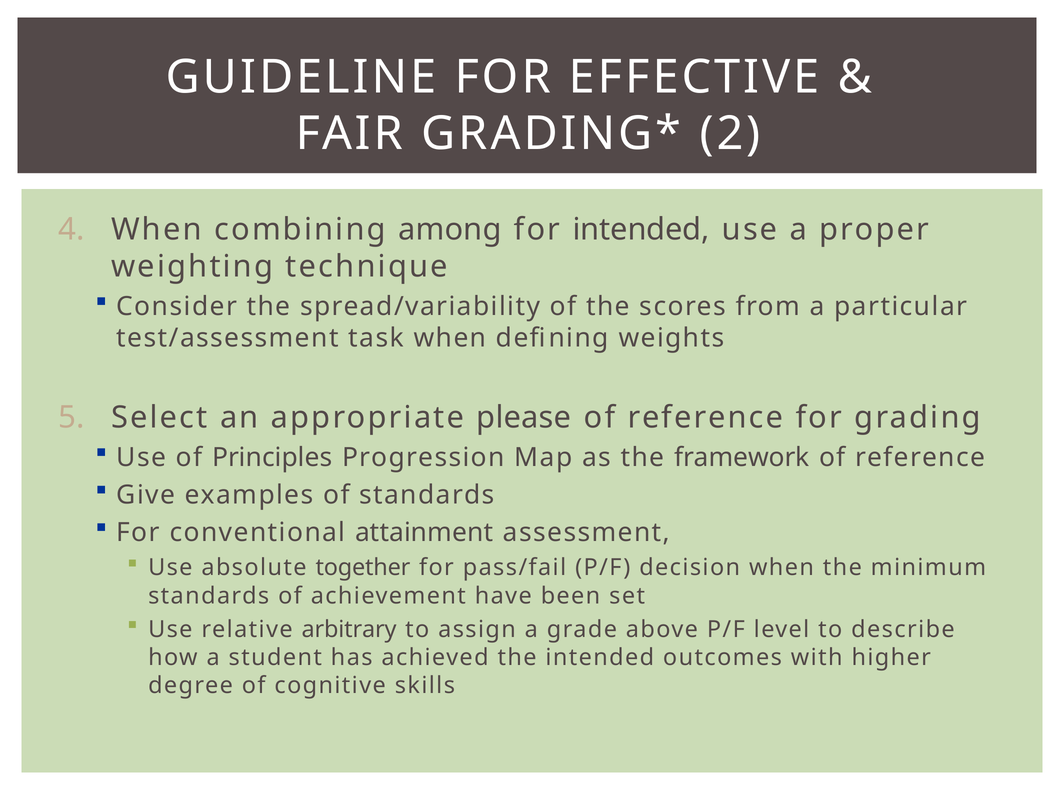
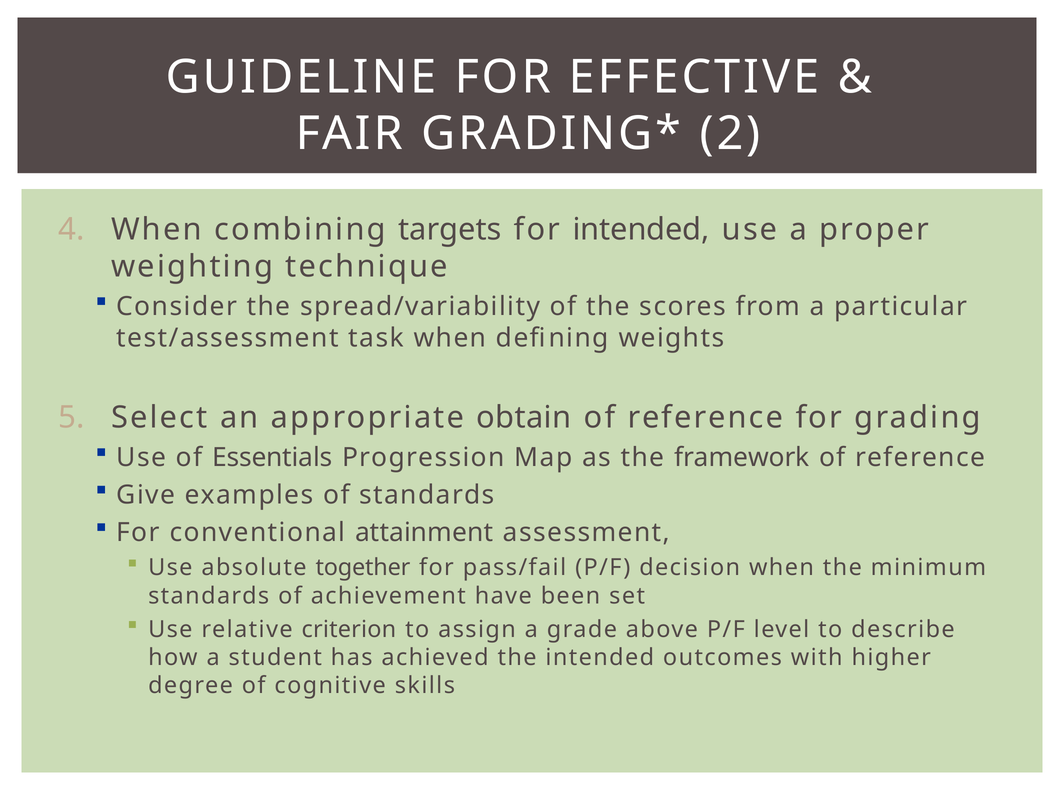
among: among -> targets (450, 229)
please: please -> obtain (524, 417)
Principles: Principles -> Essentials (272, 457)
arbitrary: arbitrary -> criterion (349, 629)
